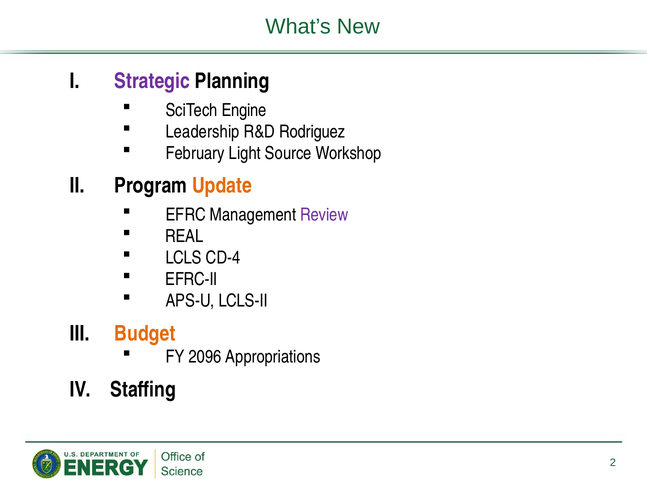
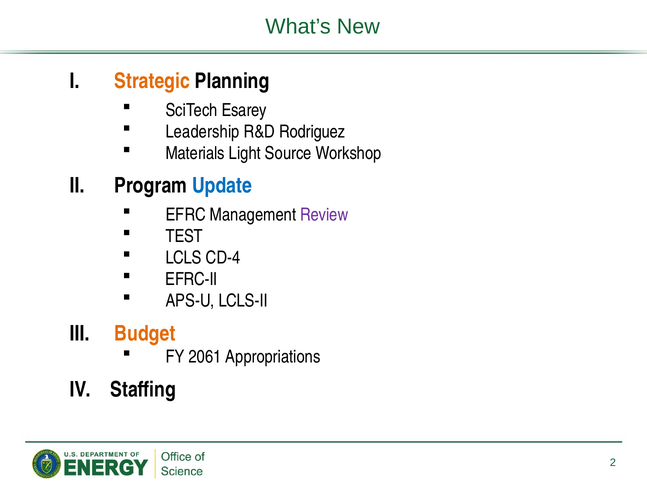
Strategic colour: purple -> orange (152, 81)
Engine: Engine -> Esarey (244, 110)
February: February -> Materials (195, 153)
Update colour: orange -> blue (222, 186)
REAL: REAL -> TEST (184, 236)
2096: 2096 -> 2061 (205, 357)
